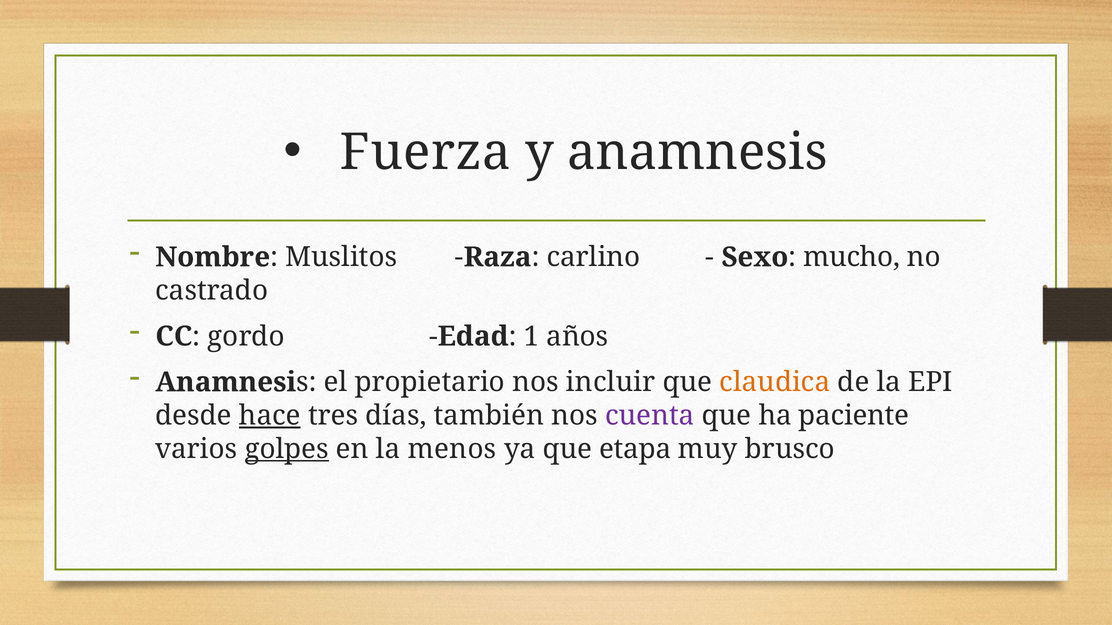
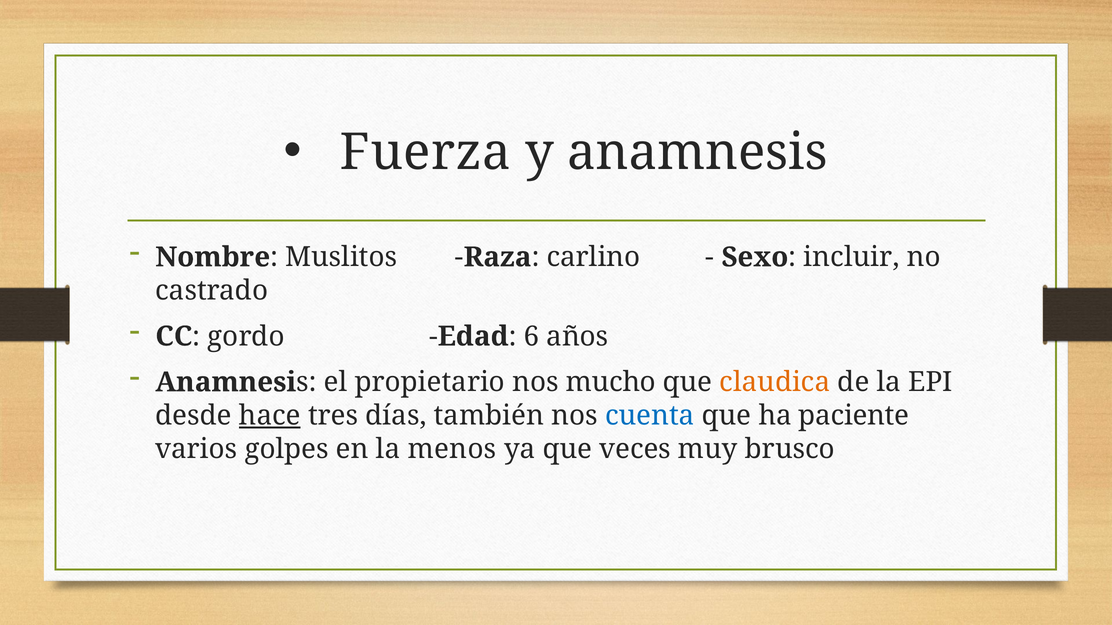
mucho: mucho -> incluir (851, 257)
1: 1 -> 6 (531, 337)
incluir: incluir -> mucho (611, 383)
cuenta colour: purple -> blue (650, 416)
golpes underline: present -> none (287, 449)
etapa: etapa -> veces (635, 449)
